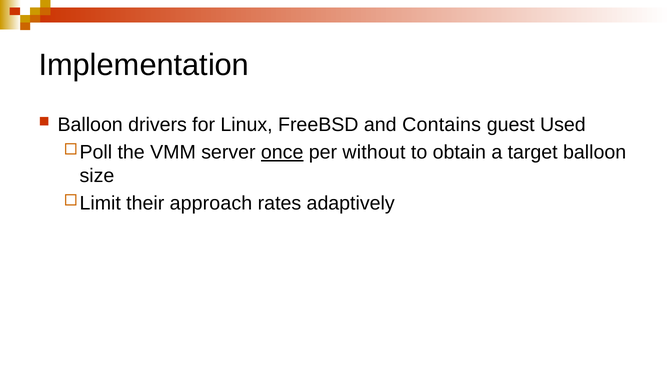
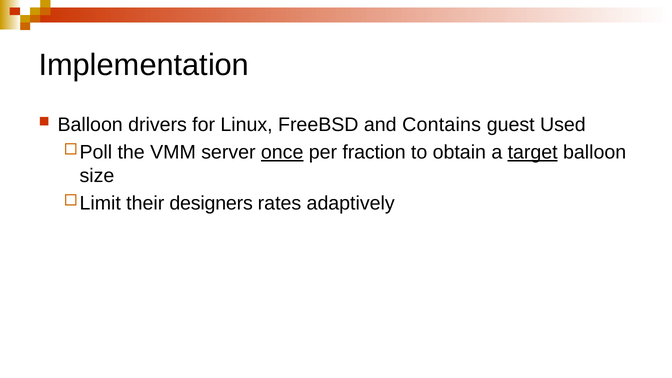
without: without -> fraction (374, 152)
target underline: none -> present (533, 152)
approach: approach -> designers (211, 203)
